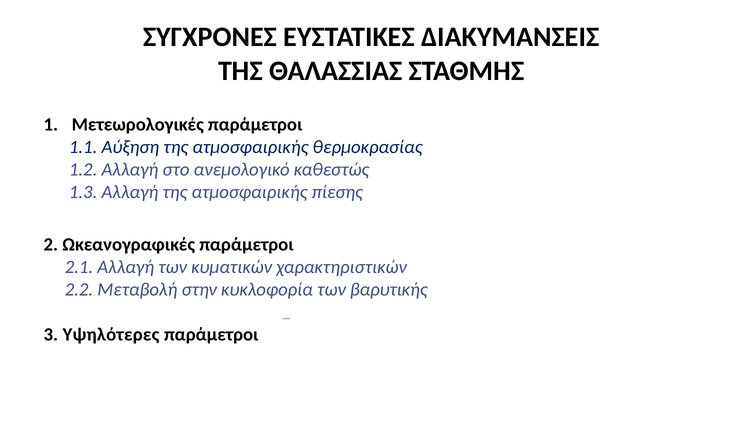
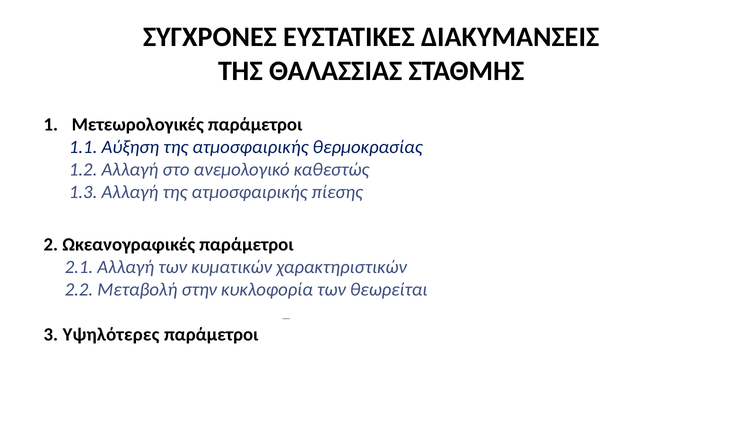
βαρυτικής: βαρυτικής -> θεωρείται (389, 289)
